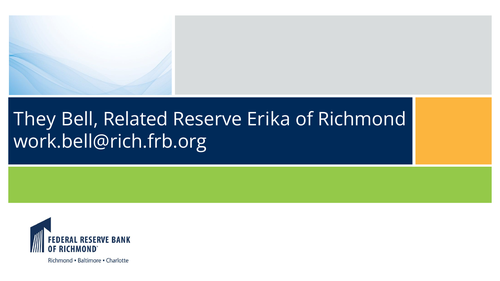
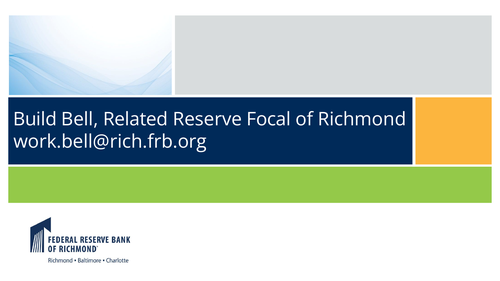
They: They -> Build (35, 119)
Erika: Erika -> Focal (269, 119)
